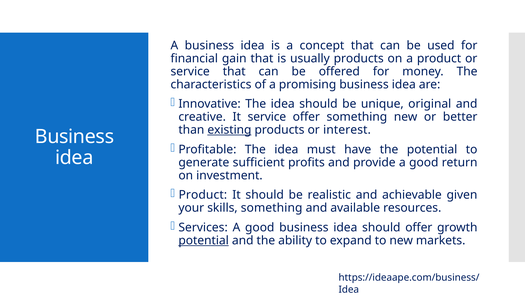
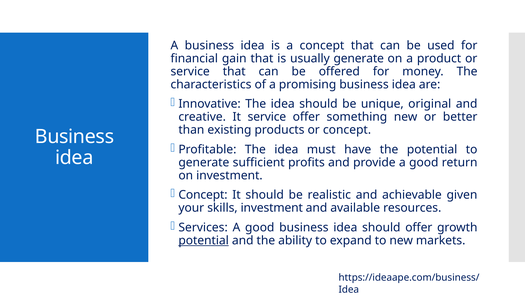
usually products: products -> generate (359, 59)
existing underline: present -> none (229, 130)
or interest: interest -> concept (347, 130)
Product: Product -> Concept (203, 195)
skills something: something -> investment (272, 208)
